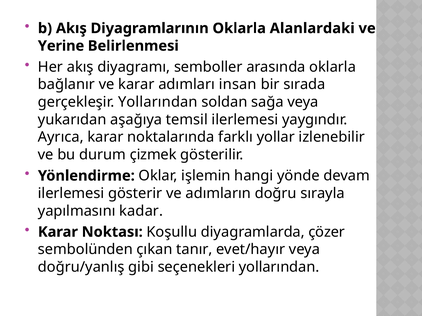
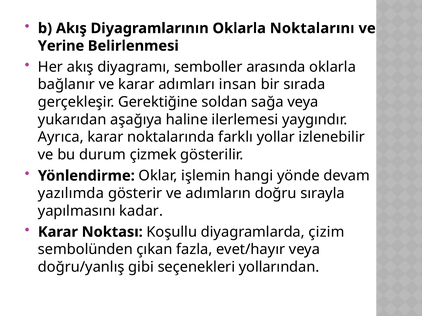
Alanlardaki: Alanlardaki -> Noktalarını (312, 28)
gerçekleşir Yollarından: Yollarından -> Gerektiğine (158, 102)
temsil: temsil -> haline (187, 120)
ilerlemesi: ilerlemesi -> yazılımda (71, 194)
çözer: çözer -> çizim (327, 232)
tanır: tanır -> fazla (194, 250)
